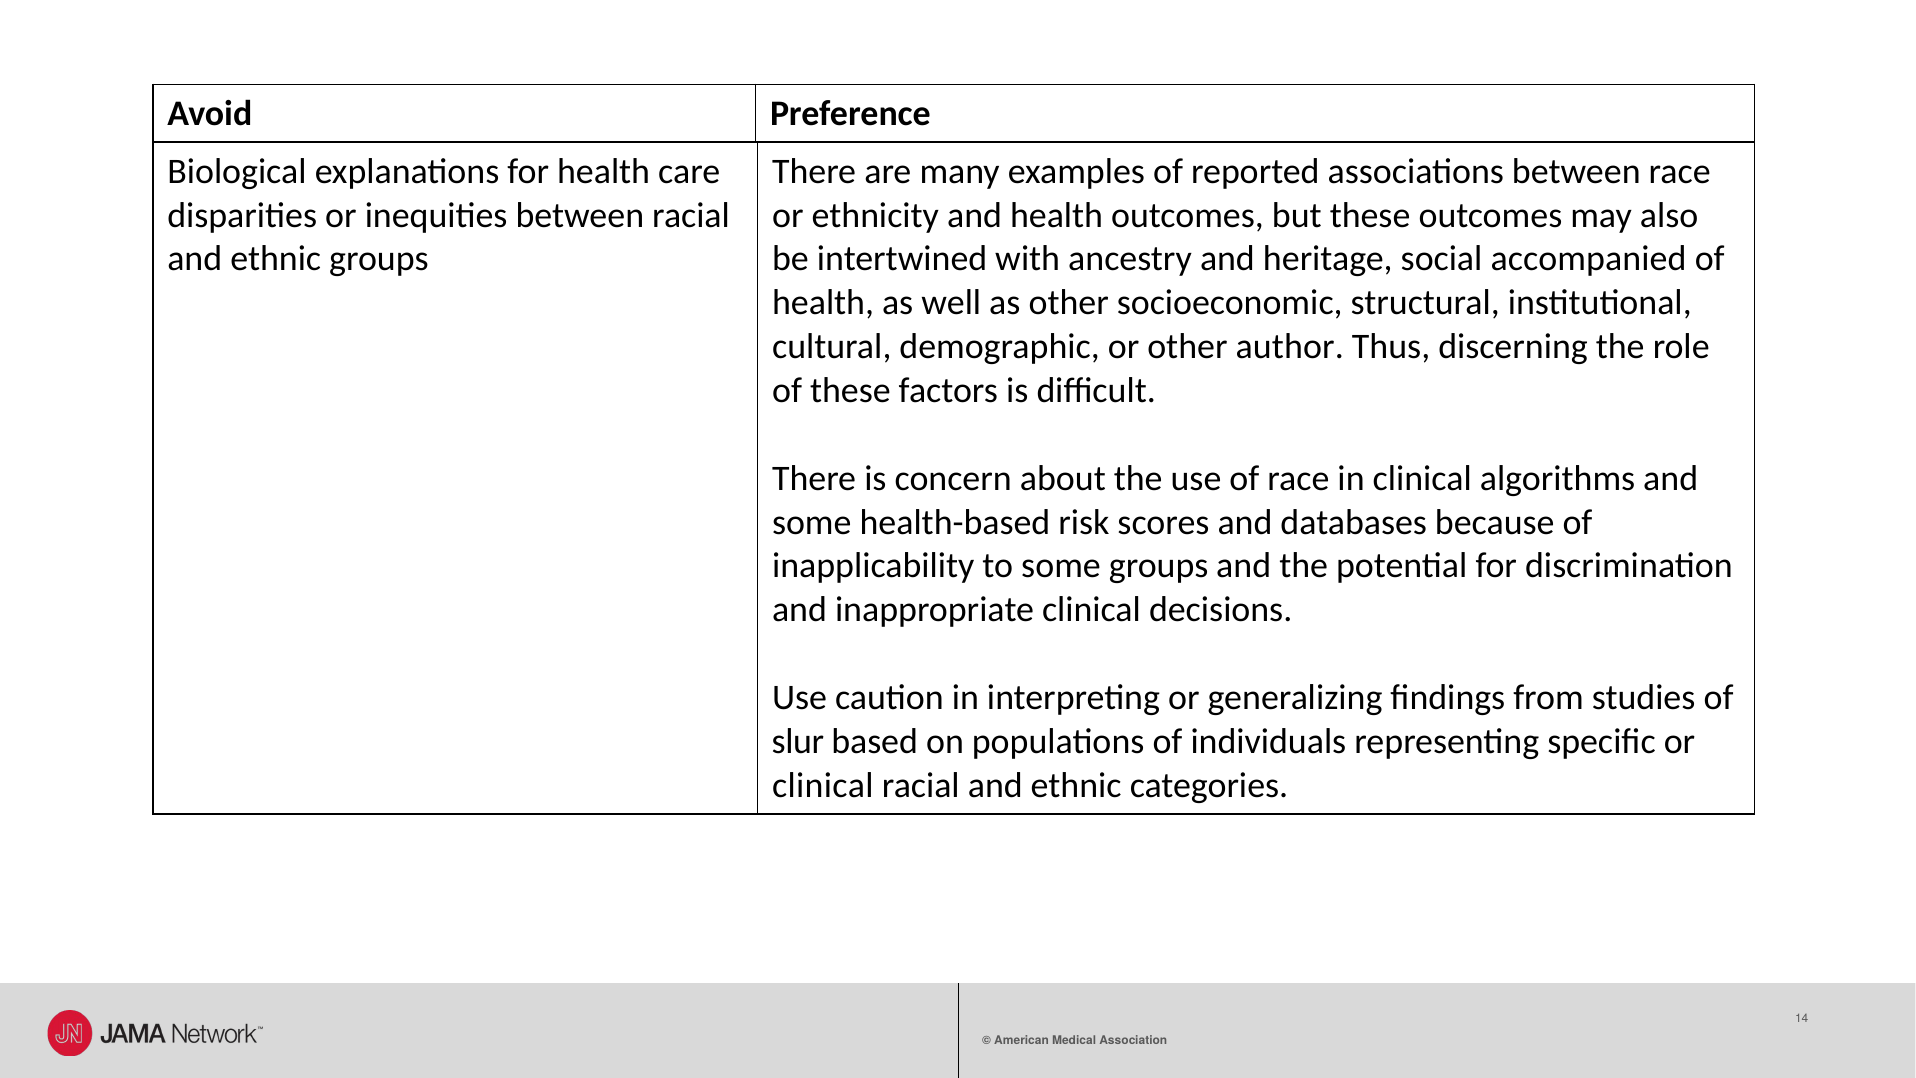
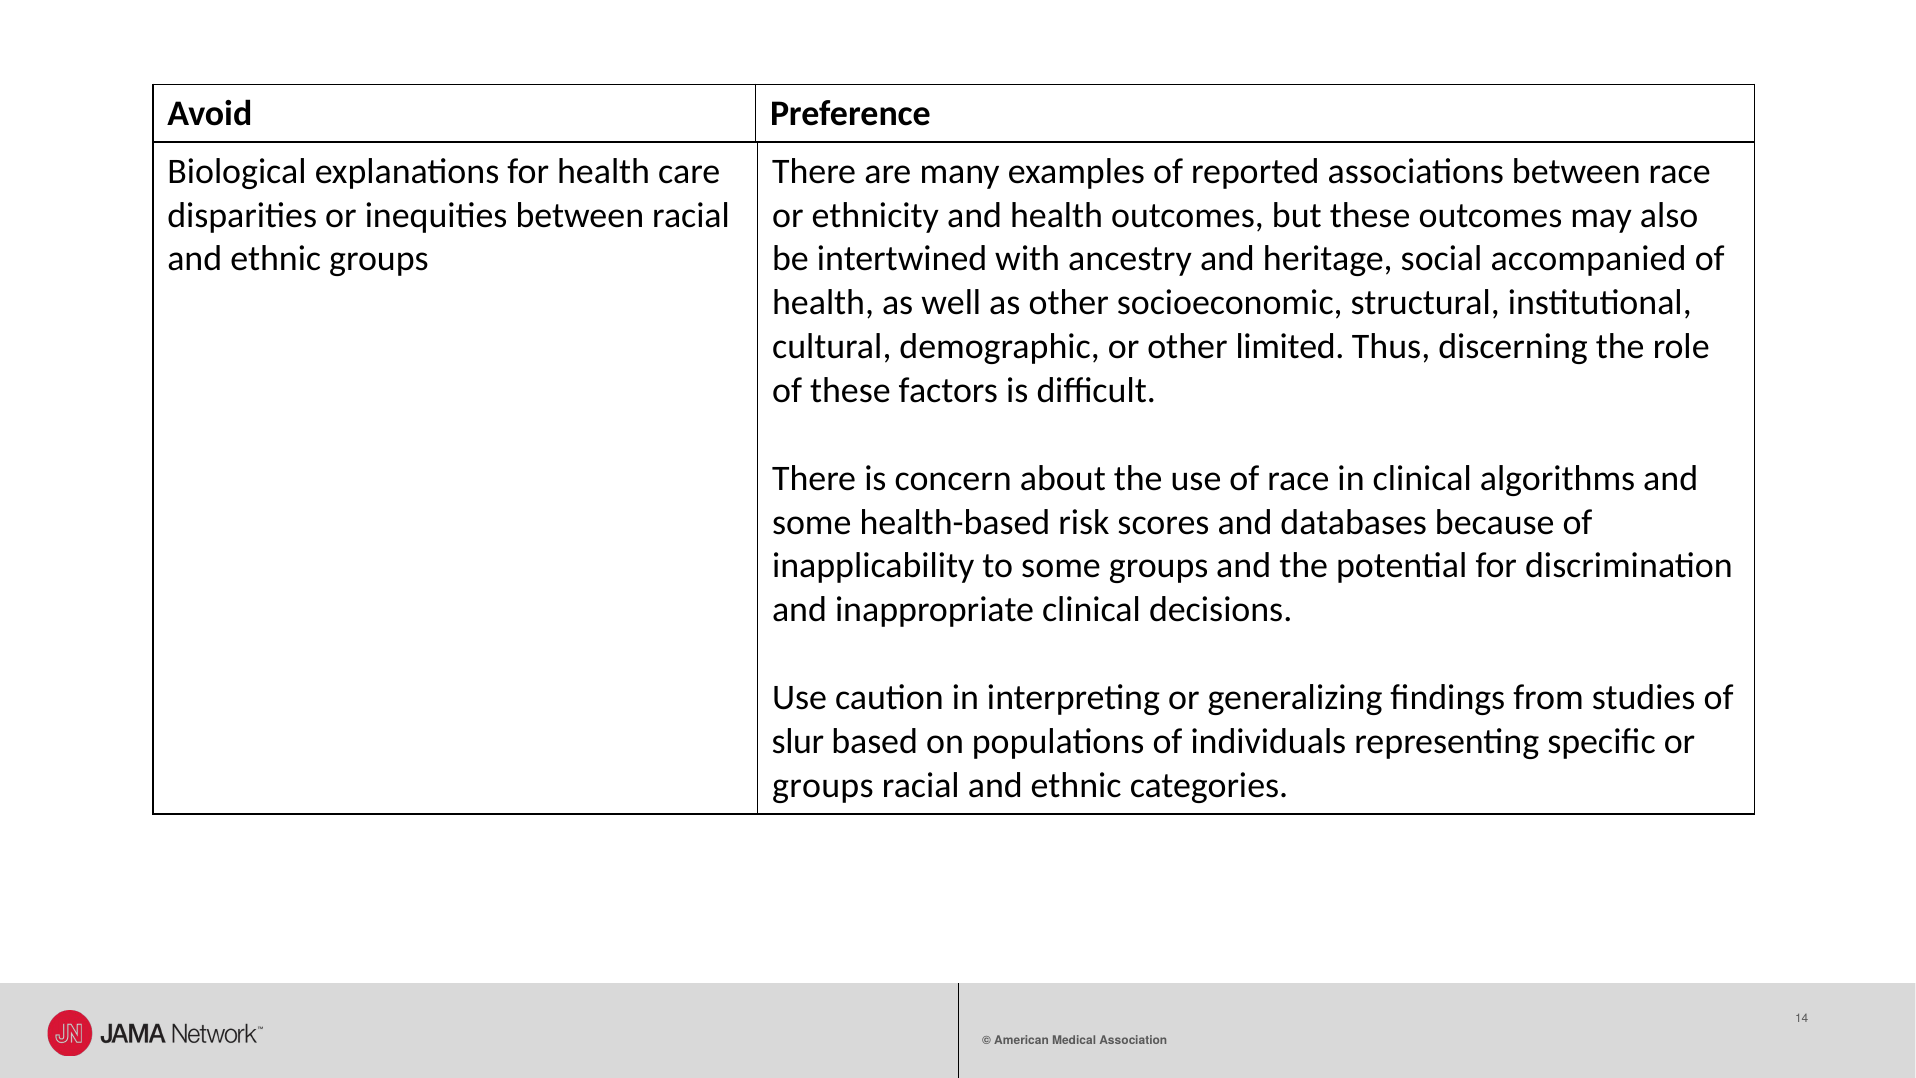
author: author -> limited (1290, 347)
clinical: clinical -> groups (823, 785)
